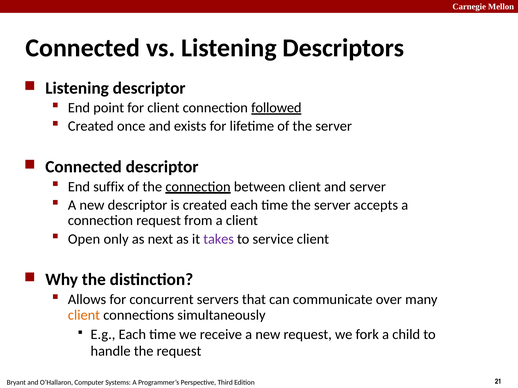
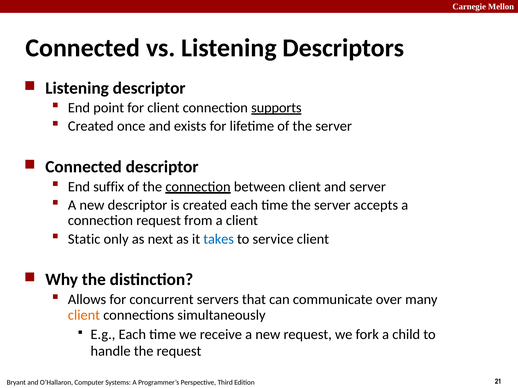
followed: followed -> supports (276, 108)
Open: Open -> Static (84, 239)
takes colour: purple -> blue (219, 239)
